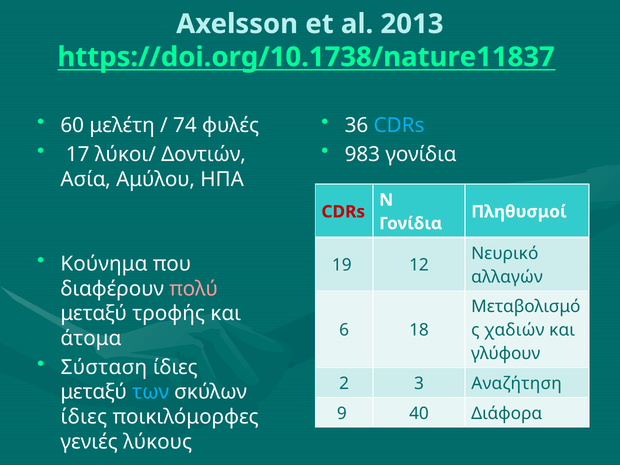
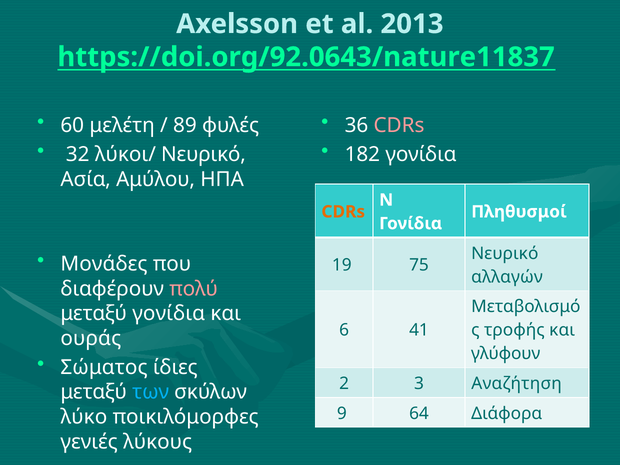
https://doi.org/10.1738/nature11837: https://doi.org/10.1738/nature11837 -> https://doi.org/92.0643/nature11837 (306, 57)
74: 74 -> 89 (185, 125)
CDRs colour: light blue -> pink (399, 125)
17: 17 -> 32 (78, 154)
λύκοι/ Δοντιών: Δοντιών -> Νευρικό (203, 154)
983: 983 -> 182 (362, 154)
CDRs colour: red -> orange (343, 212)
Κούνημα: Κούνημα -> Μονάδες (104, 264)
12: 12 -> 75 (419, 265)
μεταξύ τροφής: τροφής -> γονίδια (169, 314)
18: 18 -> 41 (419, 330)
χαδιών: χαδιών -> τροφής (514, 330)
άτομα: άτομα -> ουράς (91, 338)
Σύσταση: Σύσταση -> Σώματος (104, 367)
40: 40 -> 64 (419, 413)
ίδιες: ίδιες -> λύκο (84, 417)
